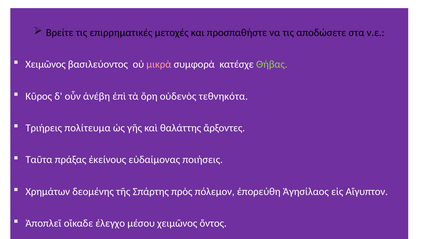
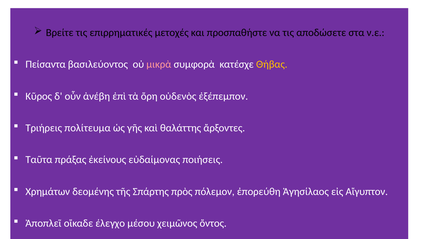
Χειμῶνος: Χειμῶνος -> Πείσαντα (46, 64)
Θήβας colour: light green -> yellow (272, 64)
τεθνηκότα: τεθνηκότα -> ἐξέπεμπον (223, 96)
